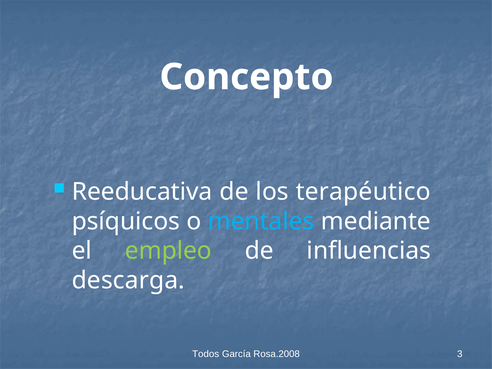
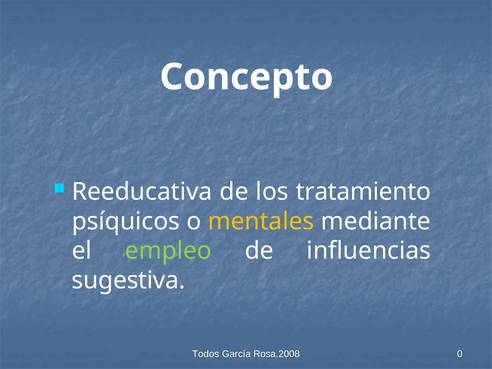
terapéutico: terapéutico -> tratamiento (363, 192)
mentales colour: light blue -> yellow (261, 221)
descarga: descarga -> sugestiva (129, 280)
3: 3 -> 0 (460, 354)
